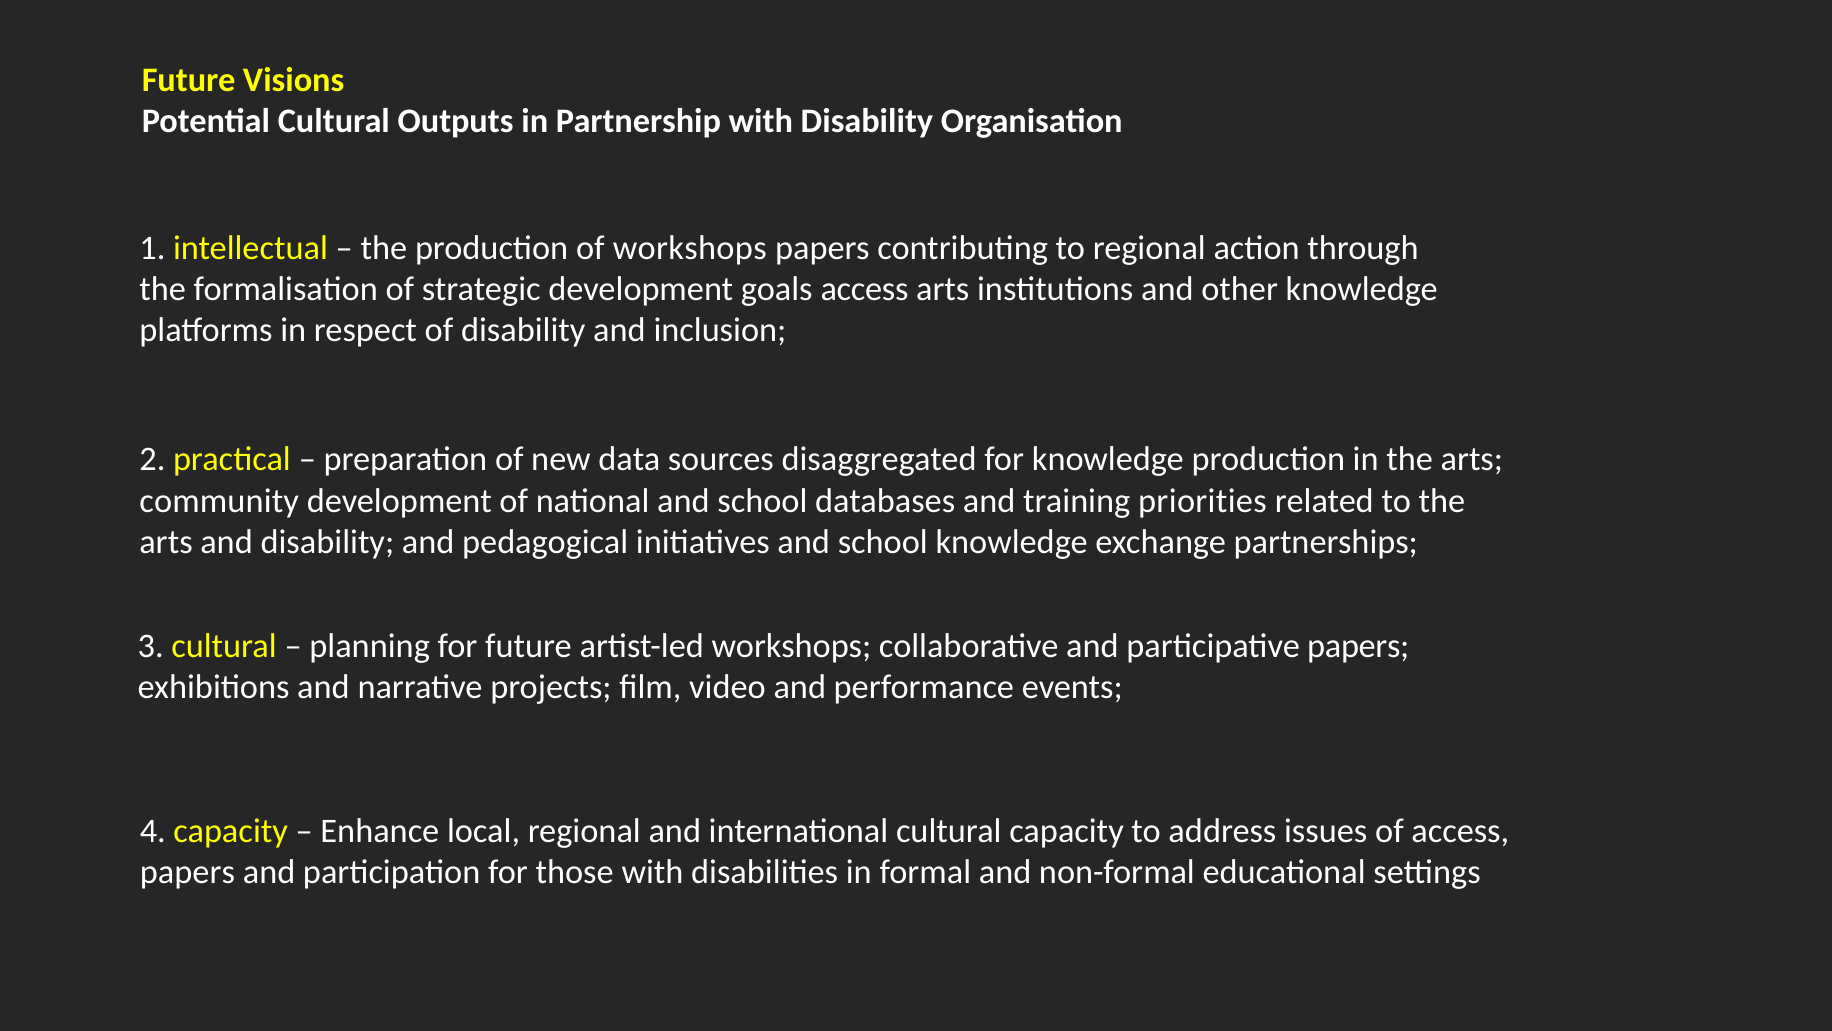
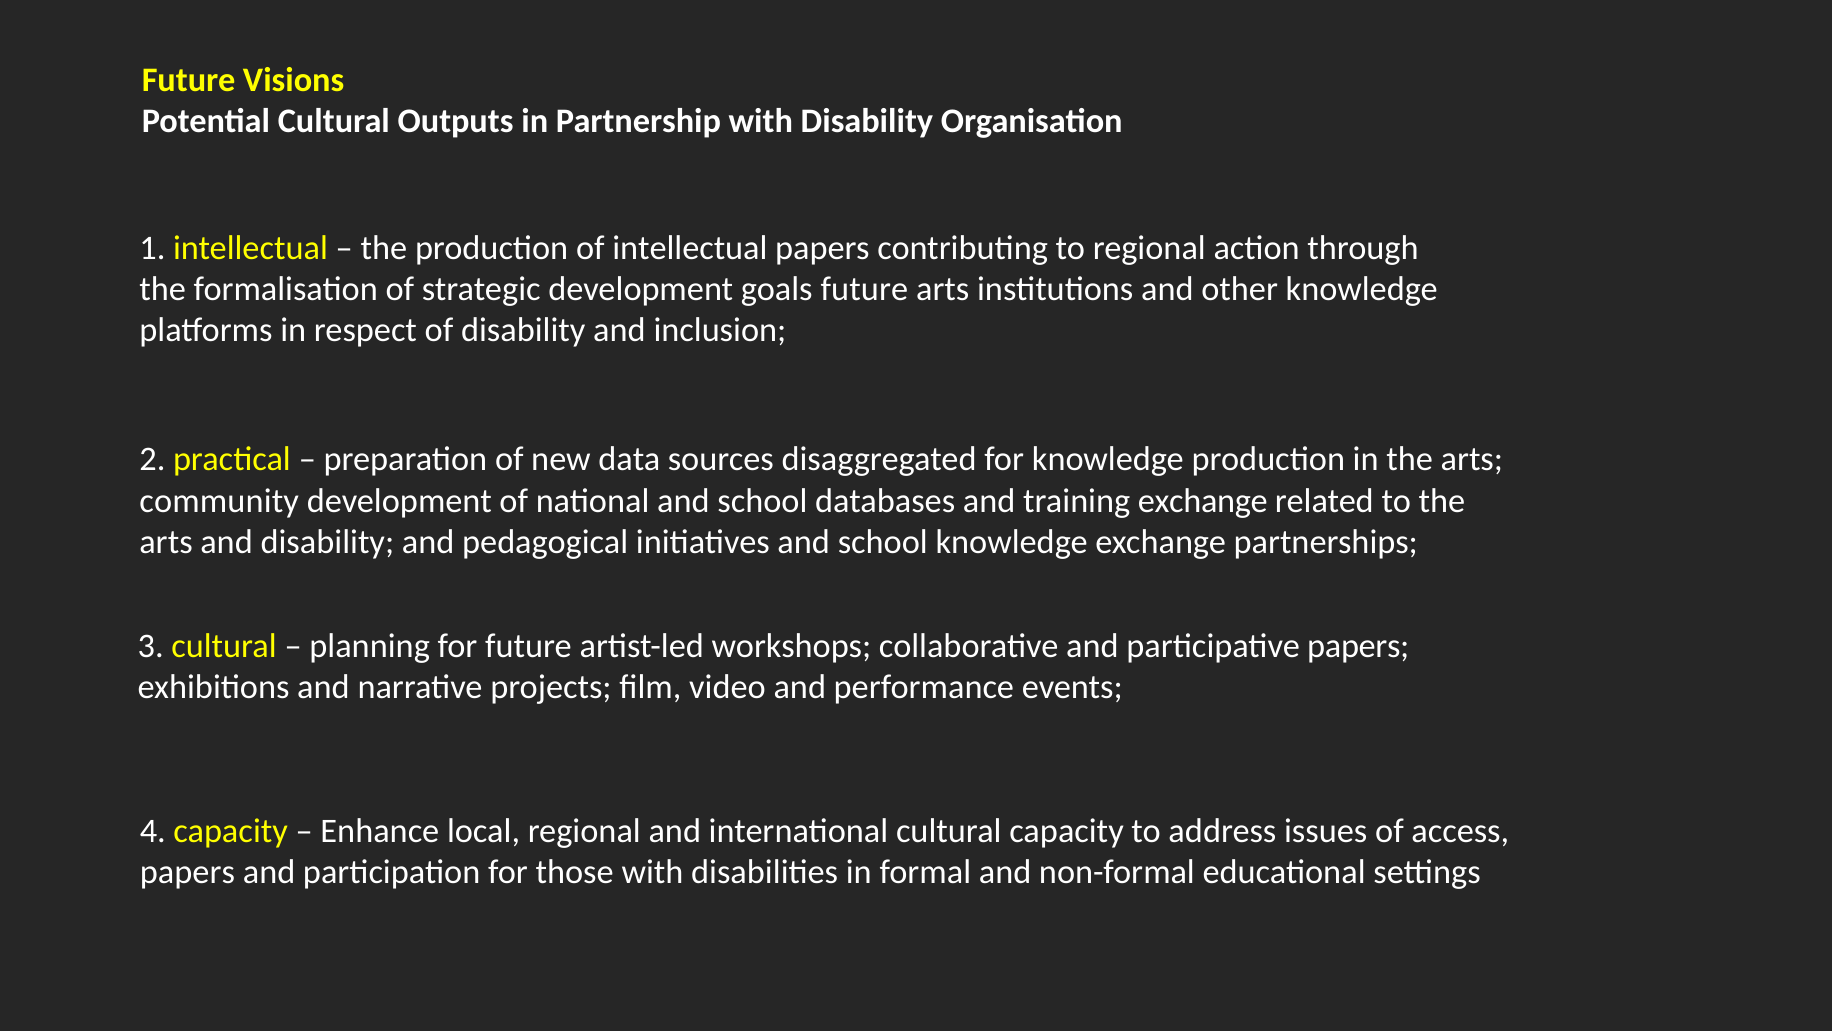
of workshops: workshops -> intellectual (690, 248)
goals access: access -> future (864, 289)
training priorities: priorities -> exchange (1203, 500)
